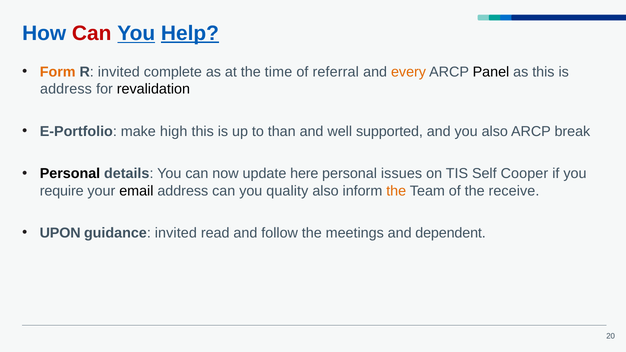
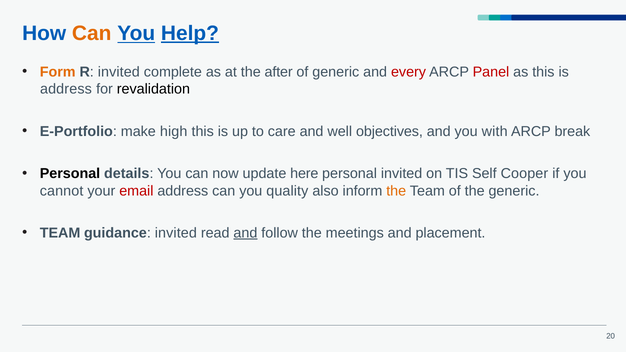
Can colour: red -> orange (92, 33)
time: time -> after (279, 72)
of referral: referral -> generic (336, 72)
every colour: orange -> red (409, 72)
Panel colour: black -> red (491, 72)
than: than -> care (282, 131)
supported: supported -> objectives (389, 131)
you also: also -> with (495, 131)
personal issues: issues -> invited (402, 174)
require: require -> cannot (62, 191)
email colour: black -> red (136, 191)
the receive: receive -> generic (514, 191)
UPON: UPON -> TEAM (60, 233)
and underline: none -> present (245, 233)
dependent: dependent -> placement (450, 233)
